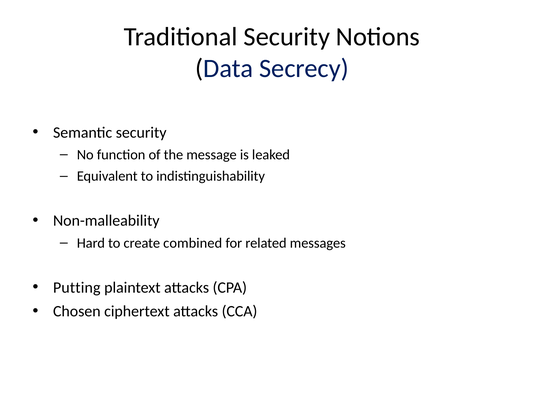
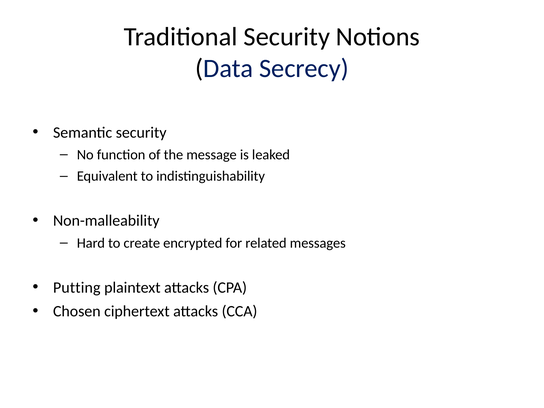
combined: combined -> encrypted (193, 243)
